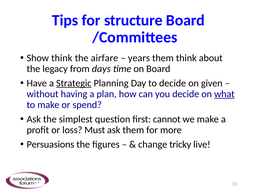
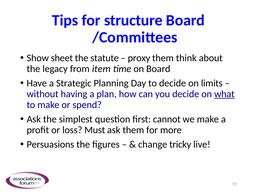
Show think: think -> sheet (62, 58)
airfare: airfare -> statute (105, 58)
years: years -> proxy (139, 58)
days: days -> item (101, 69)
Strategic underline: present -> none (74, 83)
given: given -> limits (212, 83)
